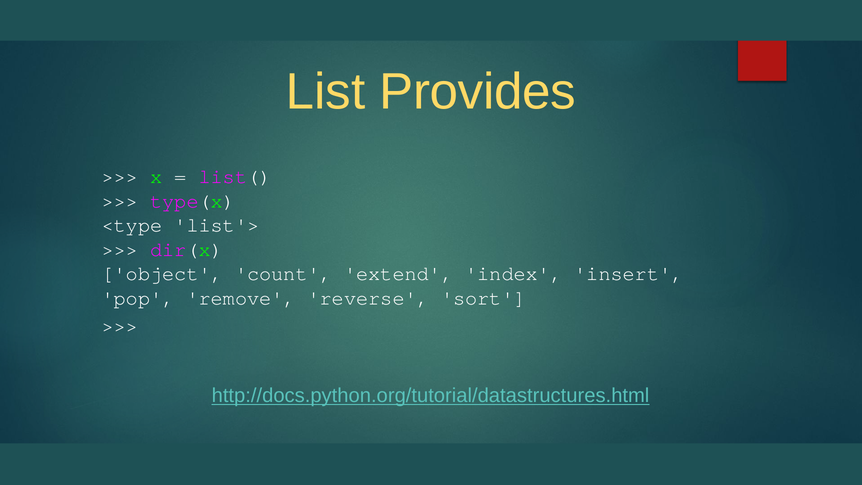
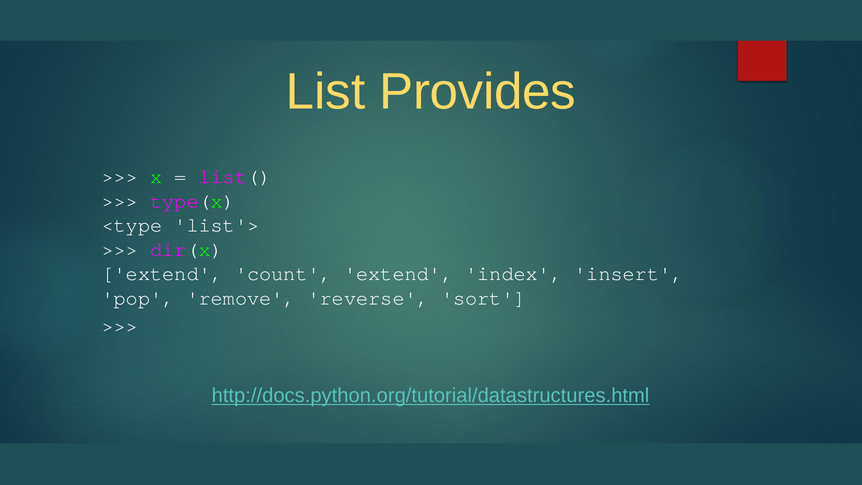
object: object -> extend (162, 274)
